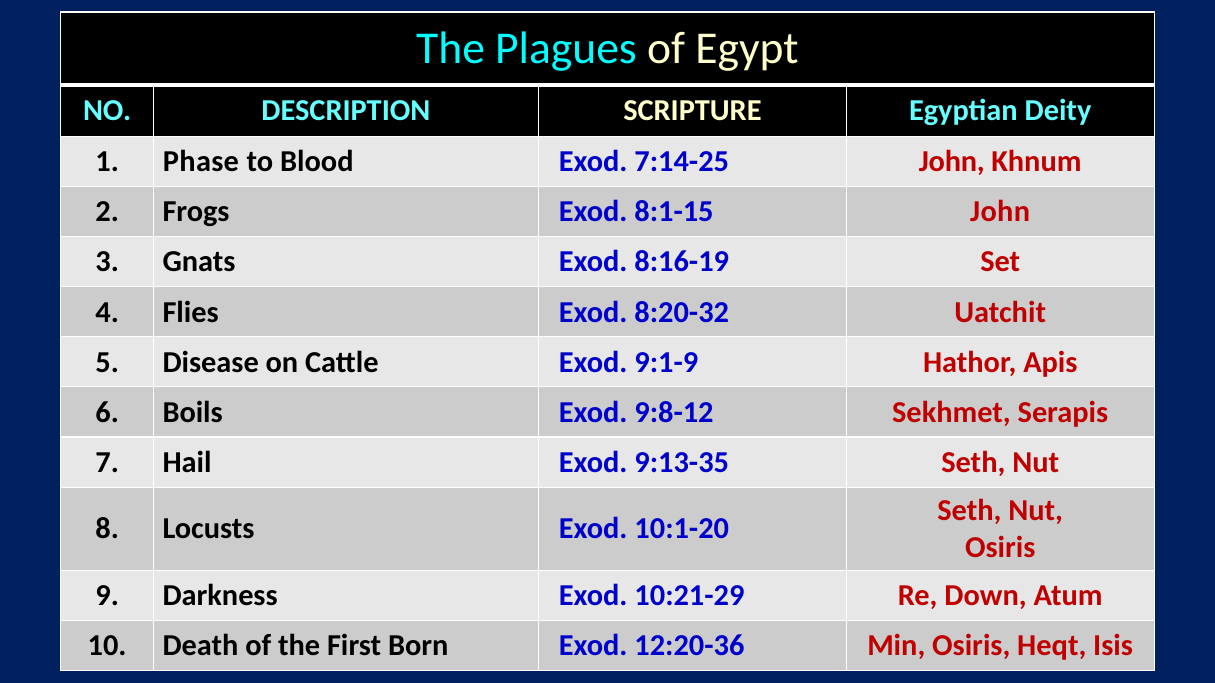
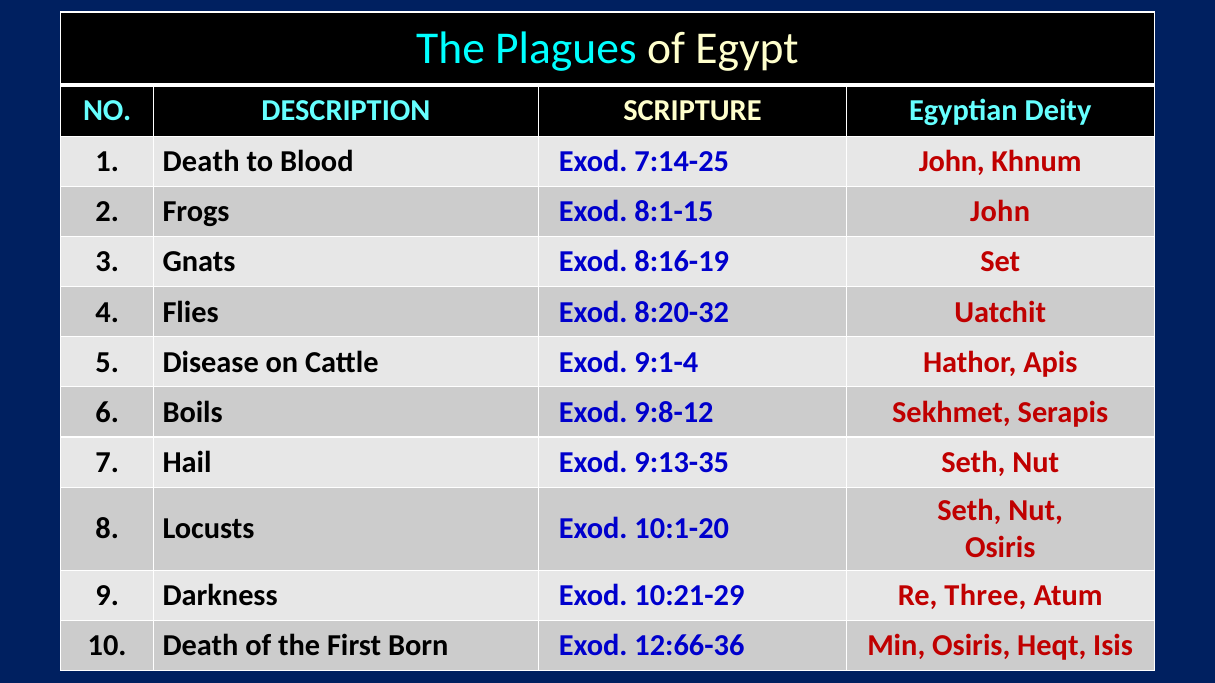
1 Phase: Phase -> Death (201, 162)
9:1-9: 9:1-9 -> 9:1-4 (666, 362)
Down: Down -> Three (985, 596)
12:20-36: 12:20-36 -> 12:66-36 (689, 646)
